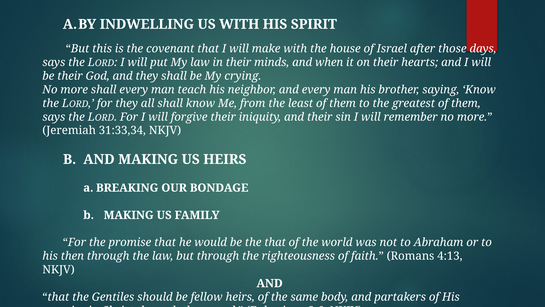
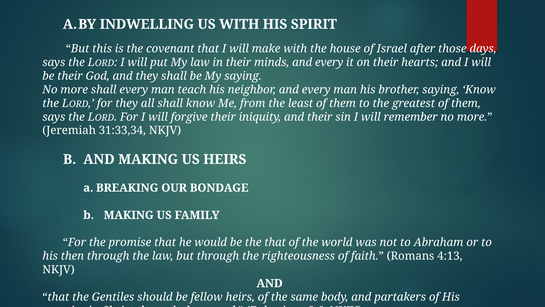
minds and when: when -> every (329, 62)
My crying: crying -> saying (243, 76)
